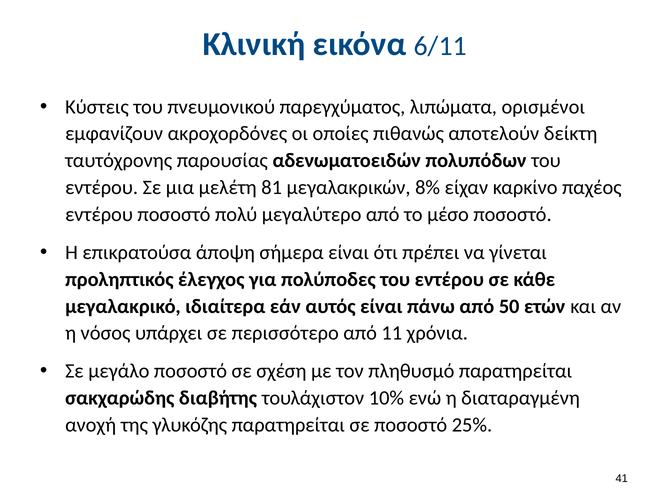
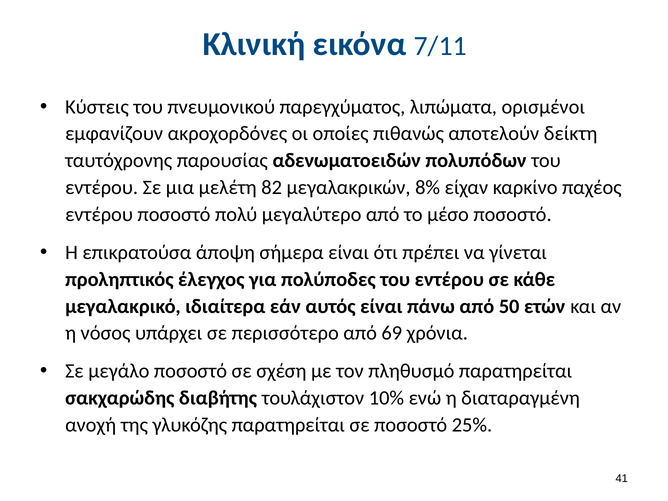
6/11: 6/11 -> 7/11 (440, 46)
81: 81 -> 82 (272, 188)
11: 11 -> 69 (392, 333)
